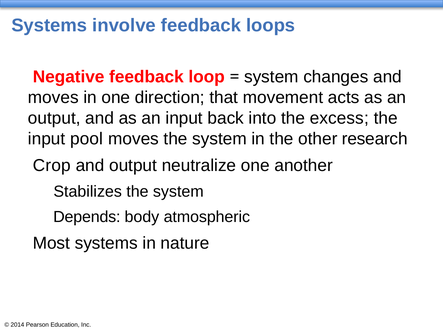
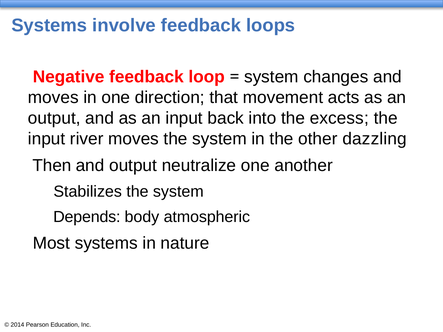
pool: pool -> river (87, 139)
research: research -> dazzling (375, 139)
Crop: Crop -> Then (52, 166)
